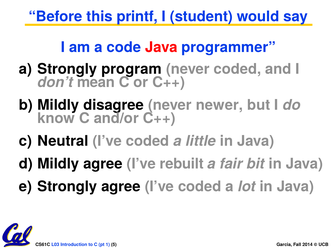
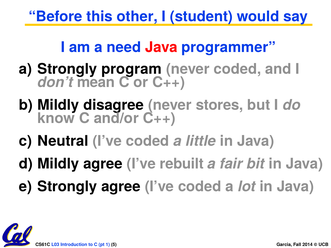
printf: printf -> other (137, 16)
code: code -> need (124, 47)
newer: newer -> stores (220, 105)
